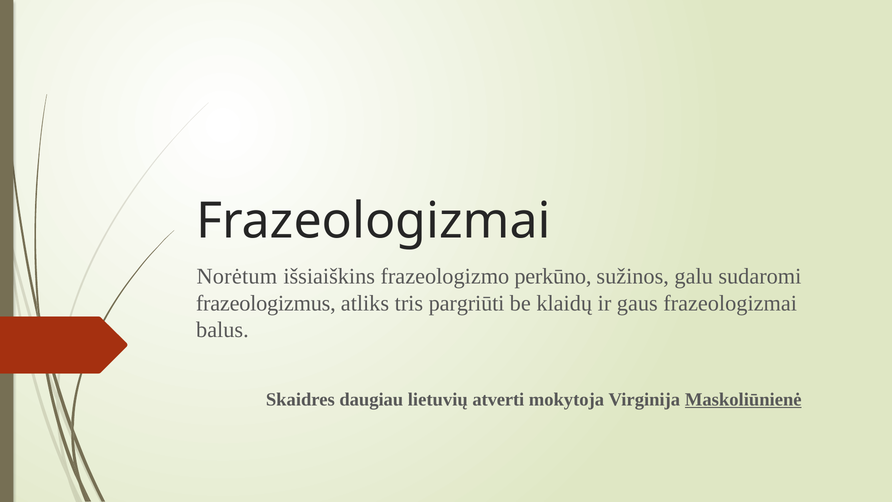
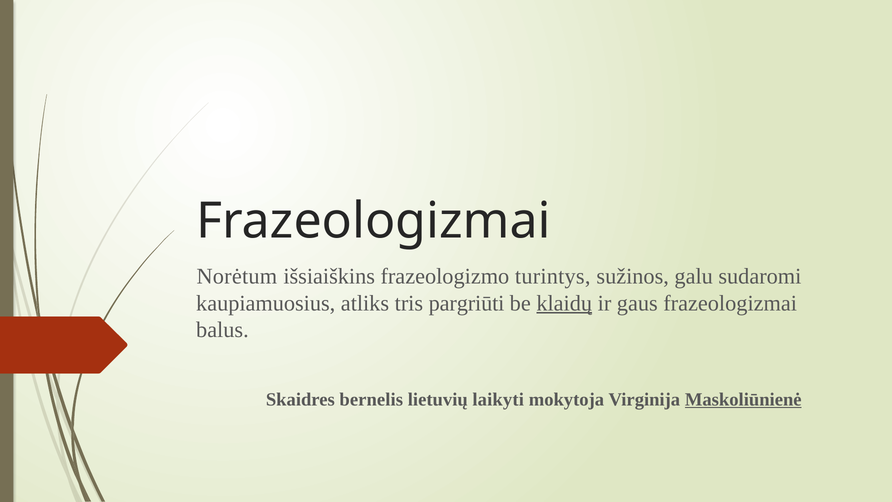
perkūno: perkūno -> turintys (553, 276)
frazeologizmus: frazeologizmus -> kaupiamuosius (266, 303)
klaidų underline: none -> present (564, 303)
daugiau: daugiau -> bernelis (371, 399)
atverti: atverti -> laikyti (498, 399)
